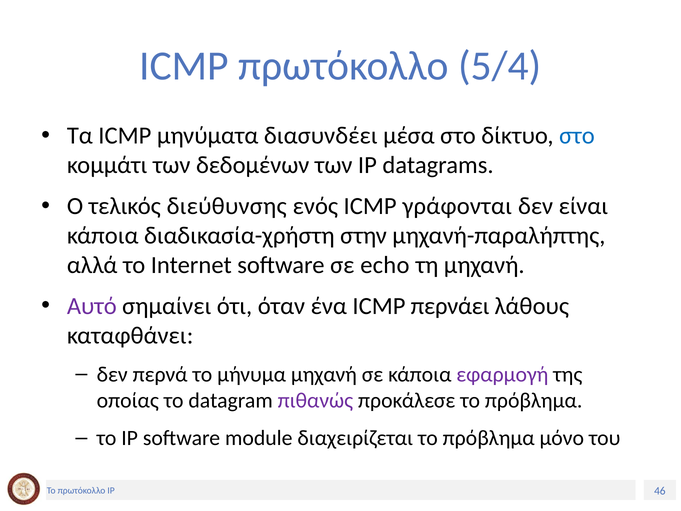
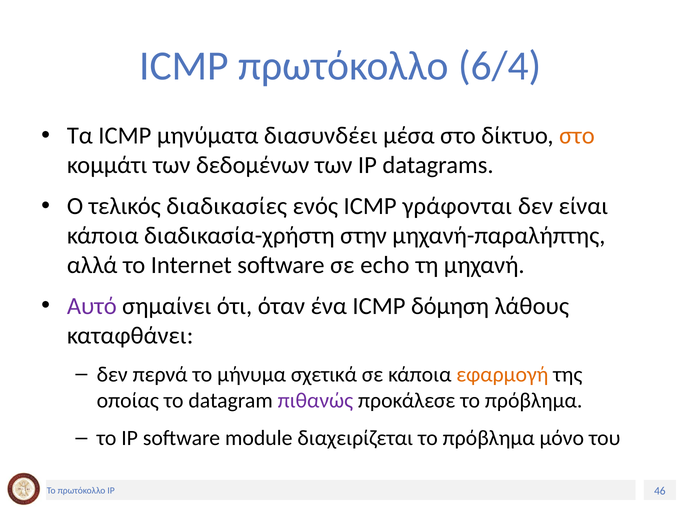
5/4: 5/4 -> 6/4 (500, 66)
στο colour: blue -> orange (577, 136)
διεύθυνσης: διεύθυνσης -> διαδικασίες (227, 206)
περνάει: περνάει -> δόμηση (450, 306)
μήνυμα μηχανή: μηχανή -> σχετικά (324, 374)
εφαρμογή colour: purple -> orange (502, 374)
